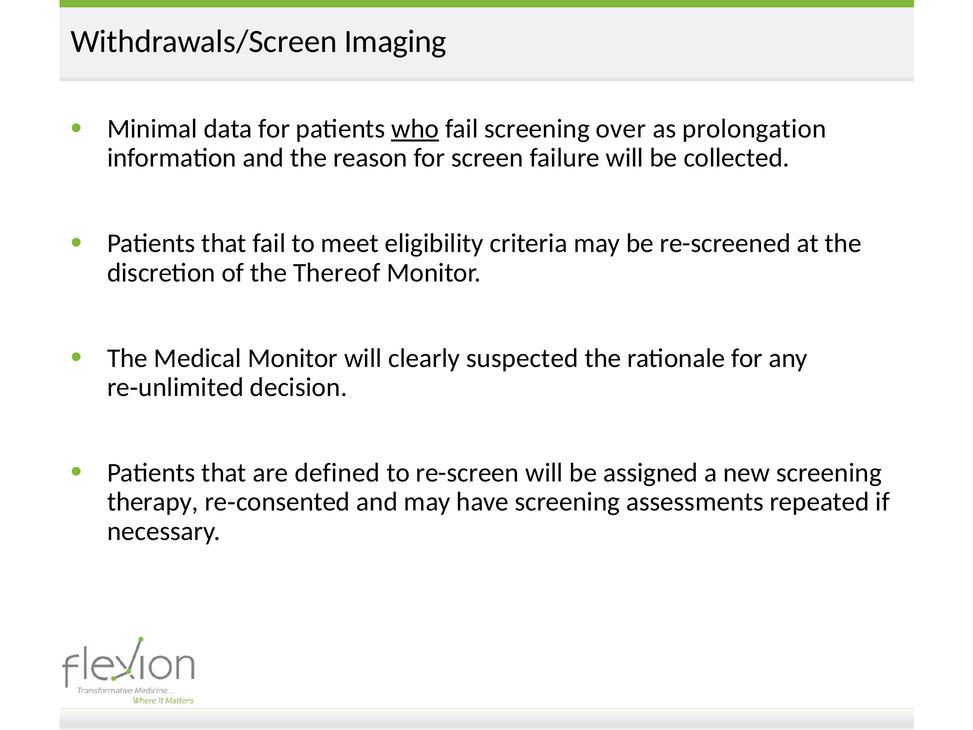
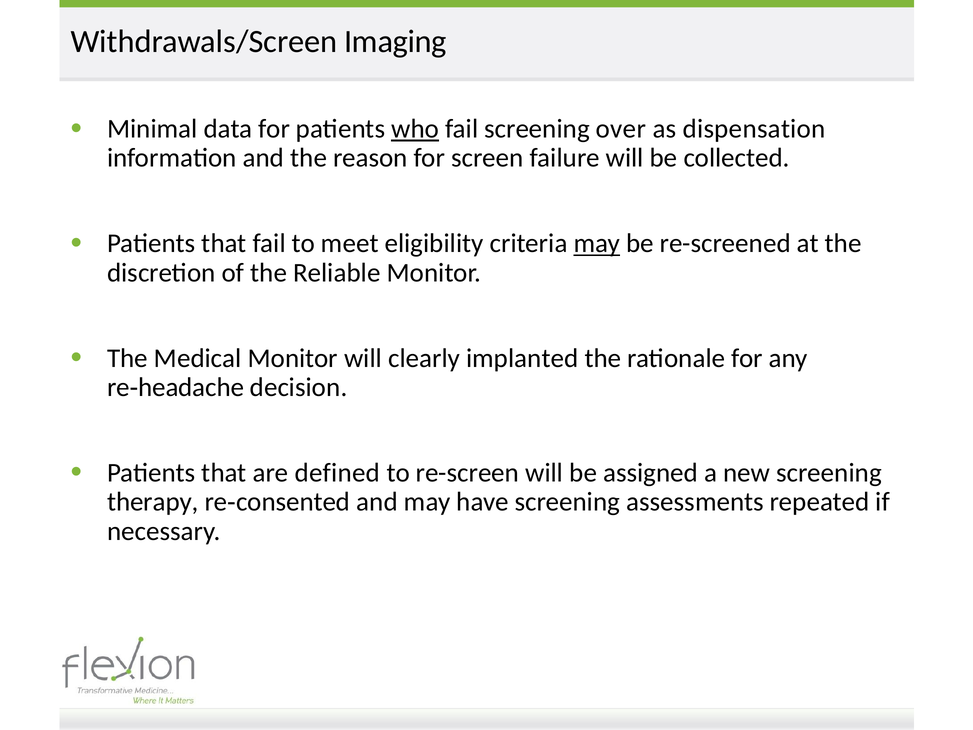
prolongation: prolongation -> dispensation (754, 129)
may underline: none -> present (597, 243)
Thereof: Thereof -> Reliable (337, 273)
suspected: suspected -> implanted (522, 358)
unlimited: unlimited -> headache (191, 387)
